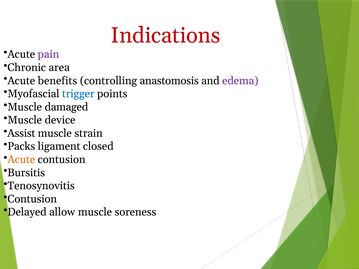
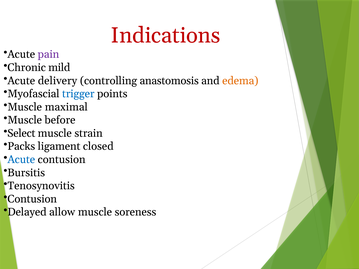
area: area -> mild (59, 68)
benefits: benefits -> delivery (57, 81)
edema colour: purple -> orange (240, 81)
damaged: damaged -> maximal (66, 107)
device: device -> before (60, 120)
Assist: Assist -> Select (21, 133)
Acute colour: orange -> blue (21, 160)
